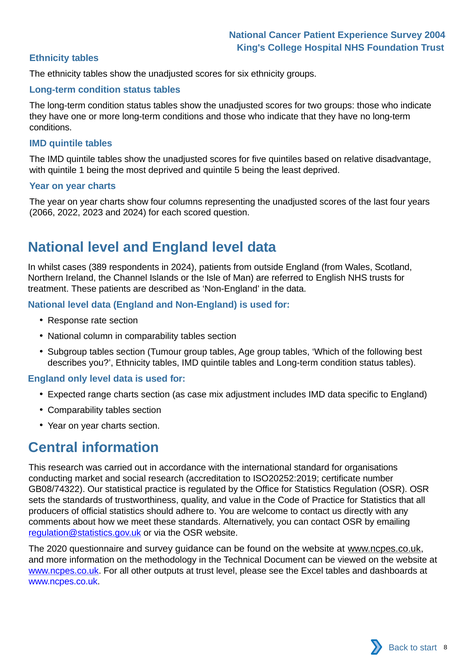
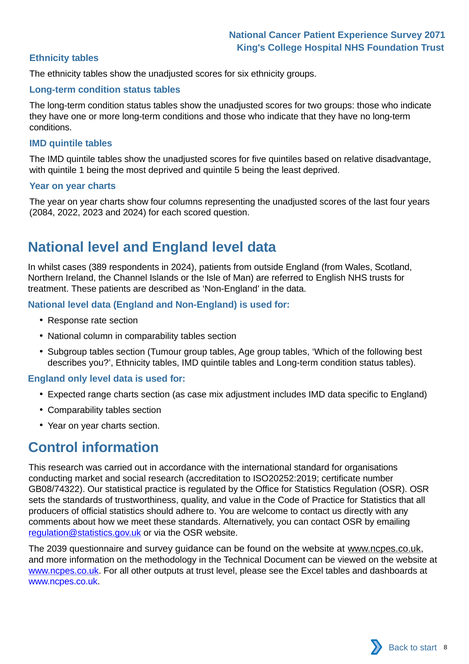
2004: 2004 -> 2071 (435, 35)
2066: 2066 -> 2084 (42, 213)
Central: Central -> Control (53, 447)
2020: 2020 -> 2039 (57, 549)
